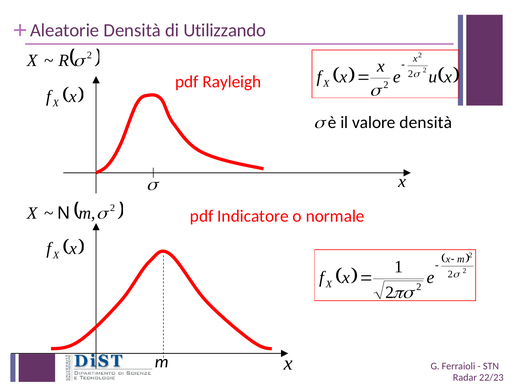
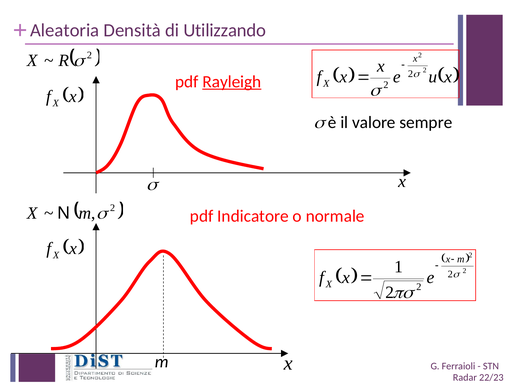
Aleatorie: Aleatorie -> Aleatoria (65, 30)
Rayleigh underline: none -> present (232, 82)
valore densità: densità -> sempre (426, 123)
